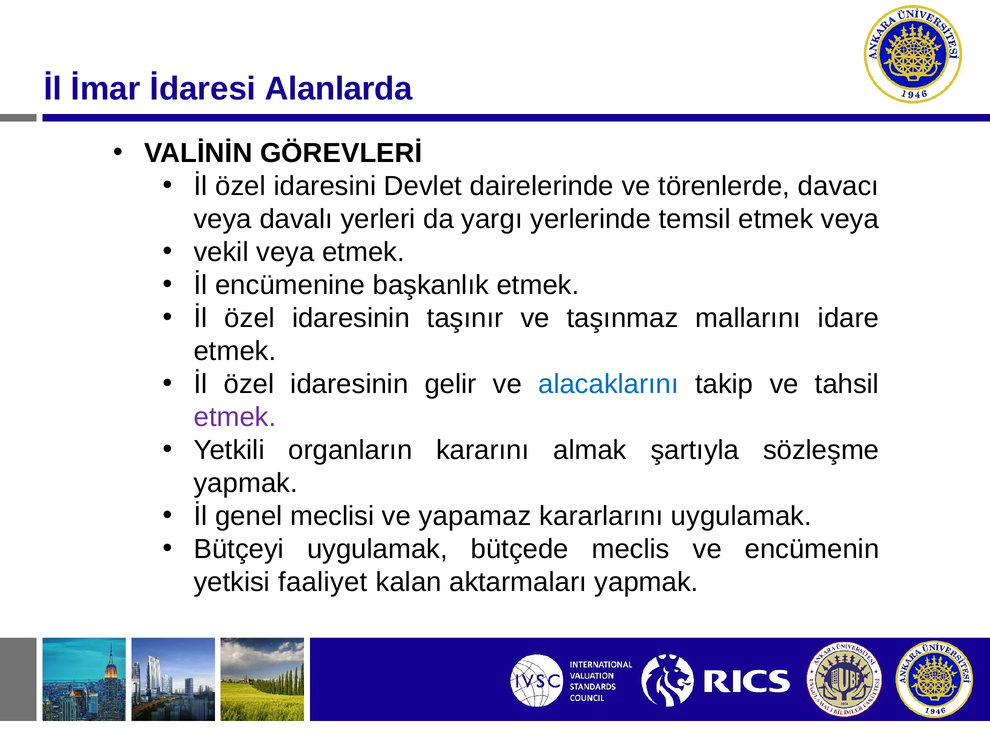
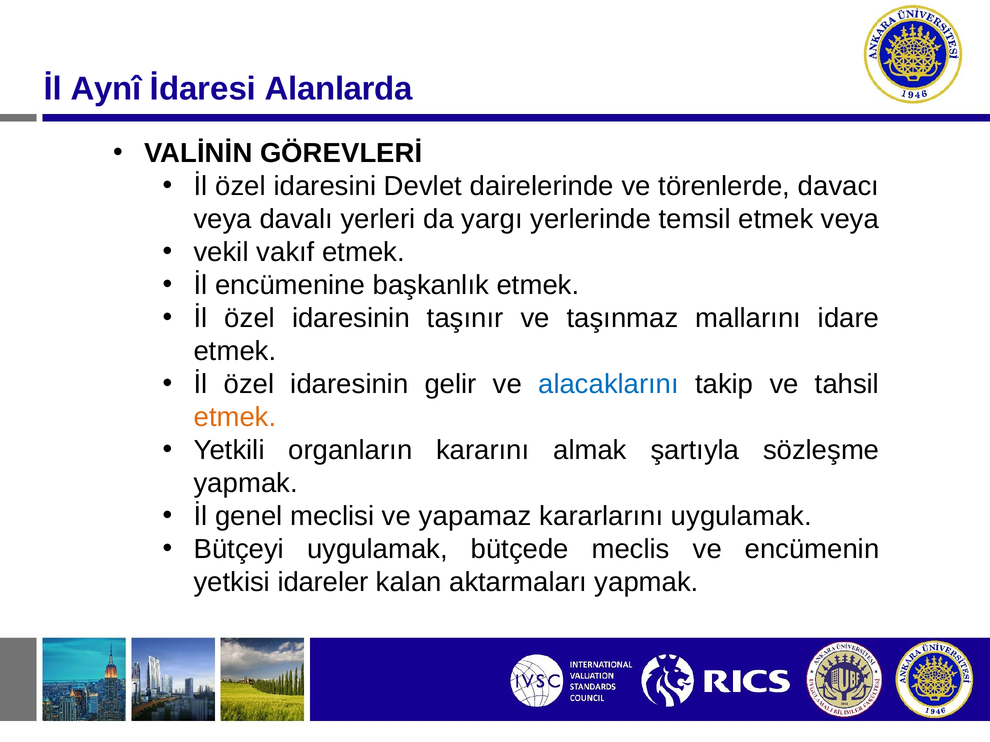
İmar: İmar -> Aynî (106, 89)
vekil veya: veya -> vakıf (285, 252)
etmek colour: purple -> orange (235, 417)
faaliyet: faaliyet -> idareler (323, 583)
